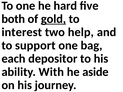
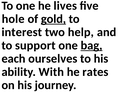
hard: hard -> lives (65, 6)
both: both -> hole (13, 19)
bag underline: none -> present (91, 46)
depositor: depositor -> ourselves (53, 59)
aside: aside -> rates (95, 72)
